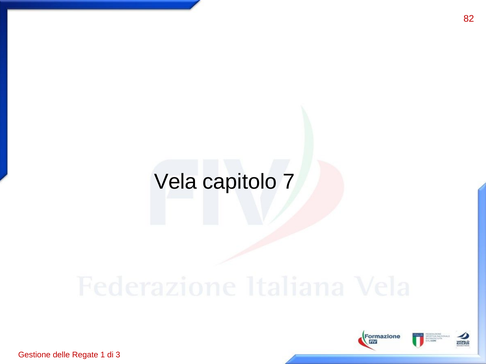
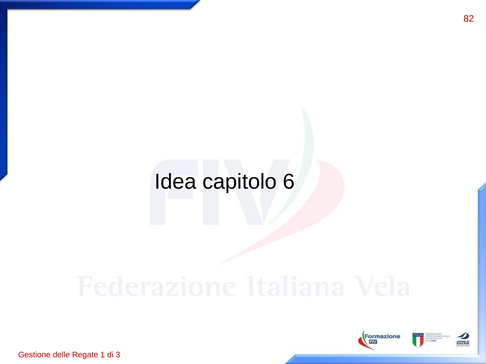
Vela: Vela -> Idea (175, 182)
7: 7 -> 6 (289, 182)
